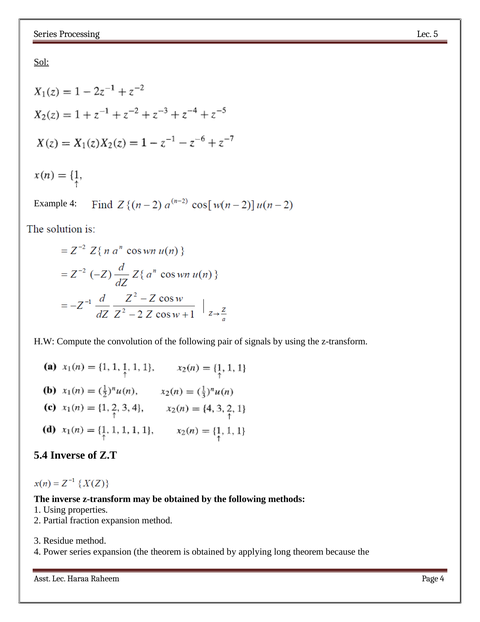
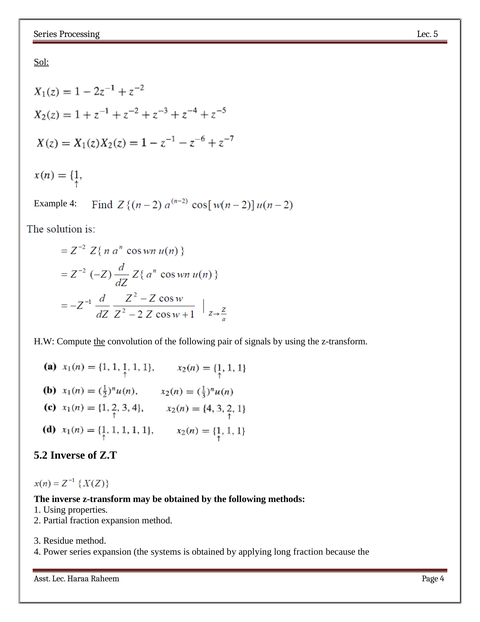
the underline: none -> present (99, 341)
5.4: 5.4 -> 5.2 (41, 455)
the theorem: theorem -> systems (166, 551)
long theorem: theorem -> fraction (308, 551)
